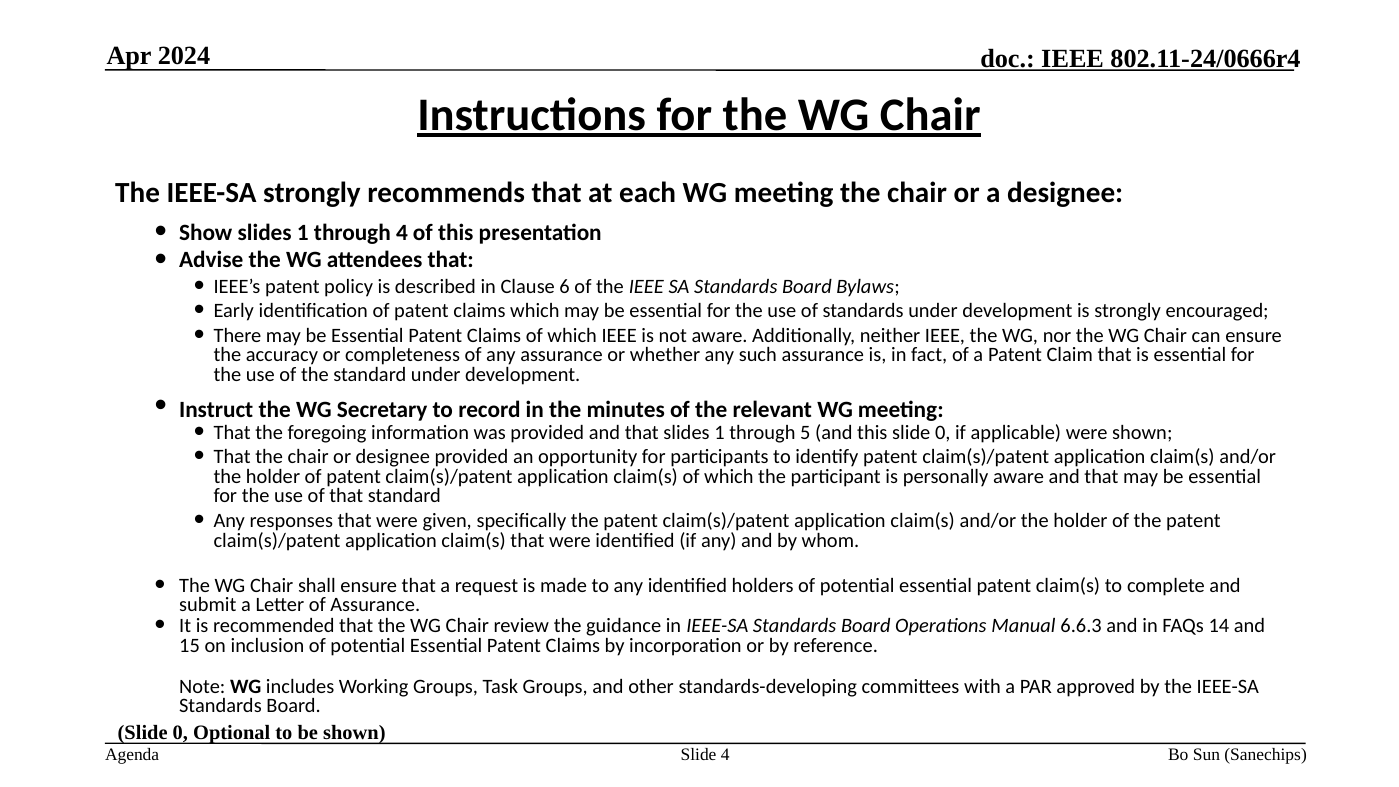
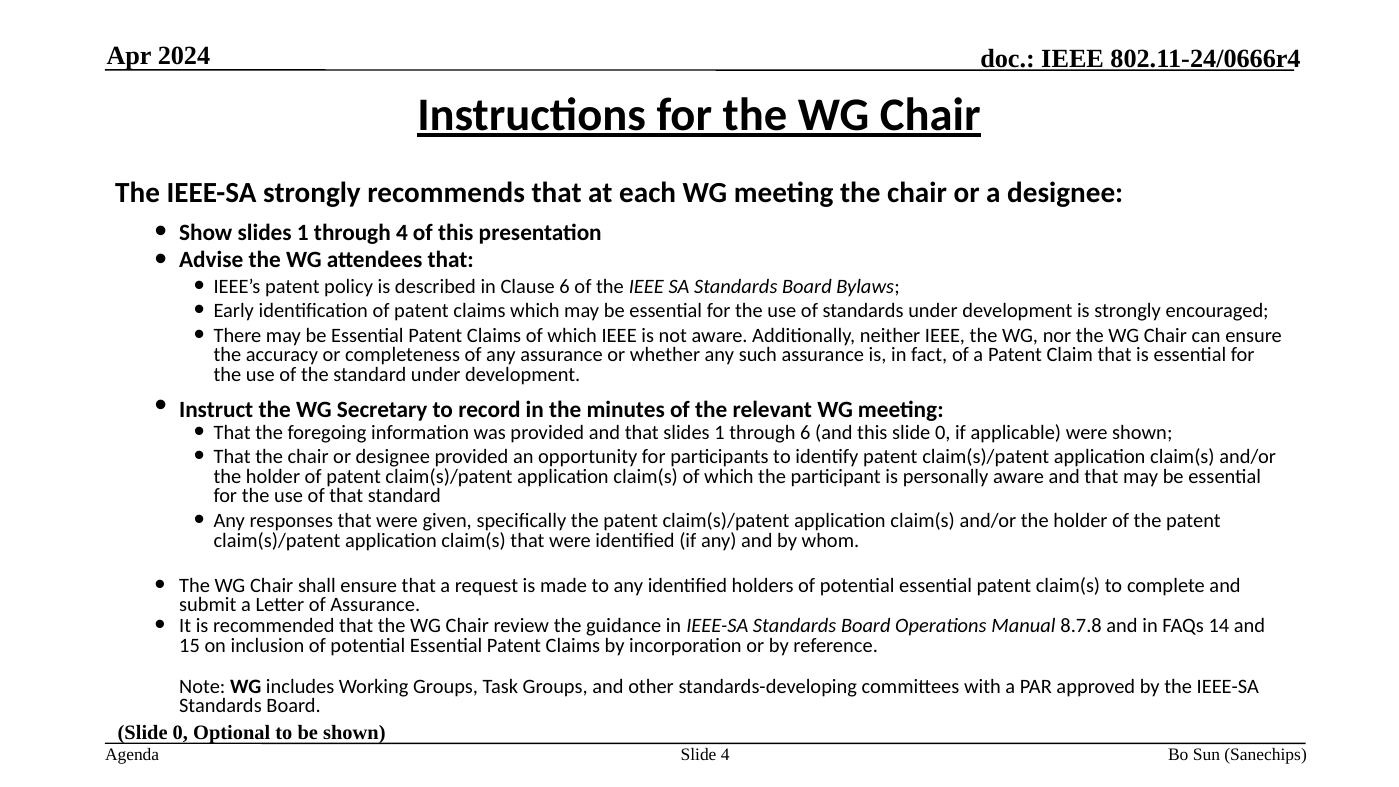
through 5: 5 -> 6 (805, 433)
6.6.3: 6.6.3 -> 8.7.8 (1081, 626)
